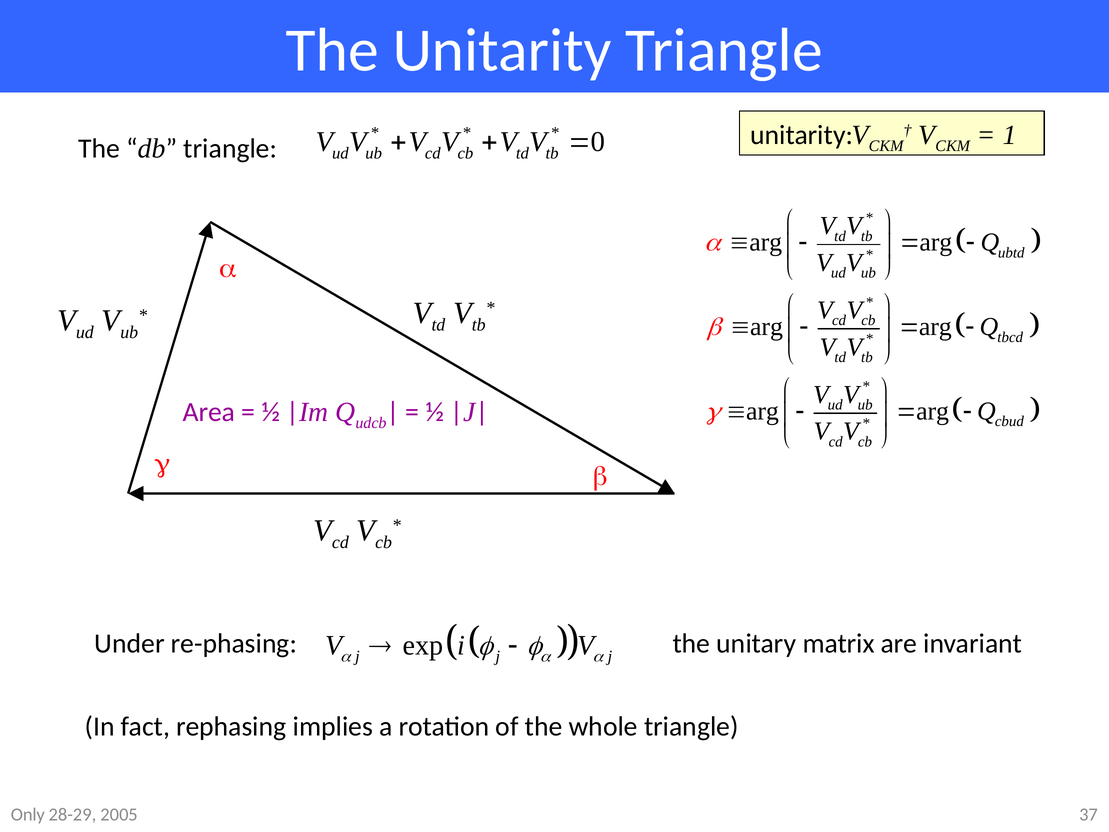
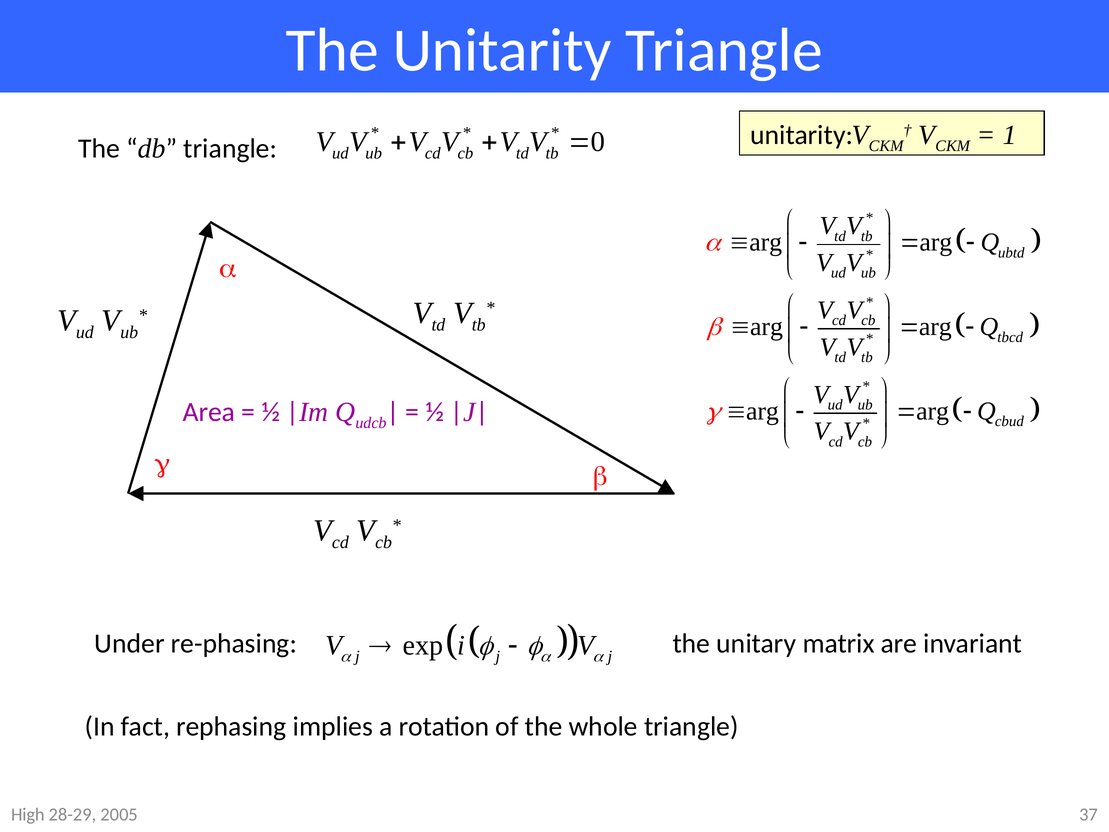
Only: Only -> High (28, 815)
